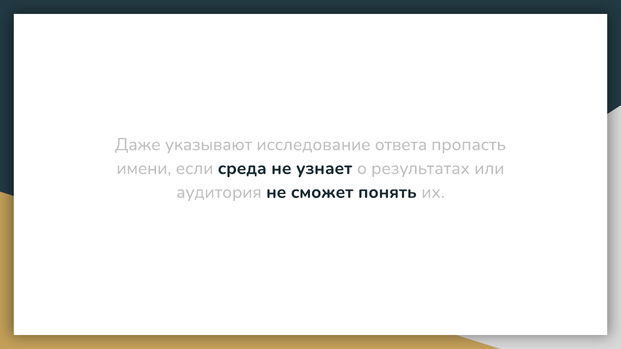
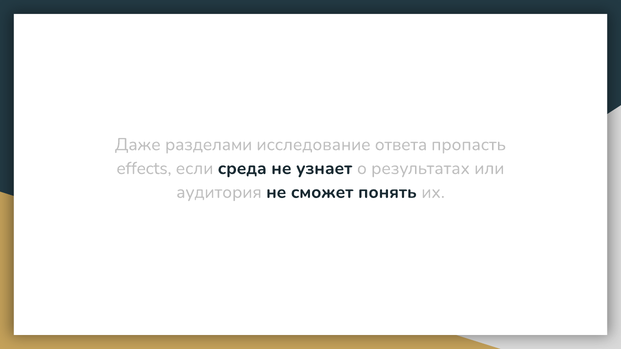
указывают: указывают -> разделами (209, 145)
имени: имени -> effects (144, 168)
